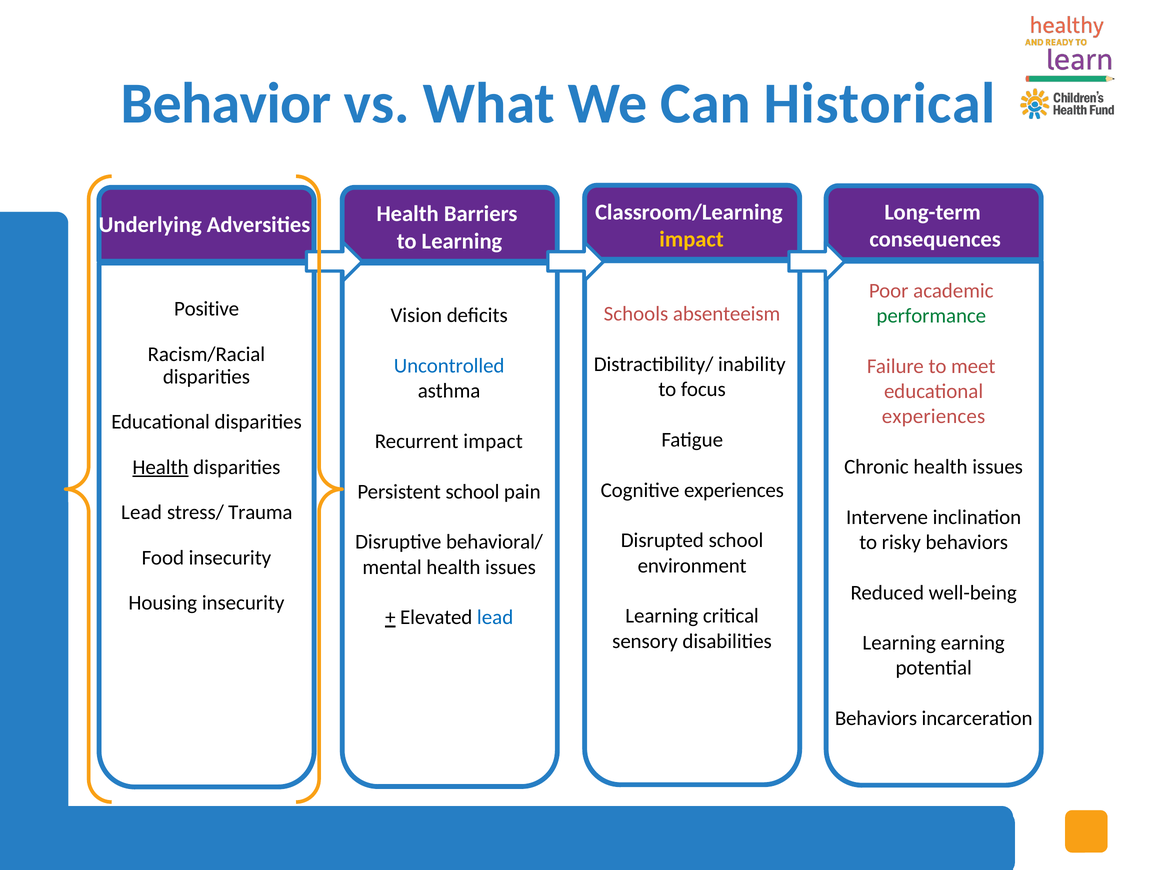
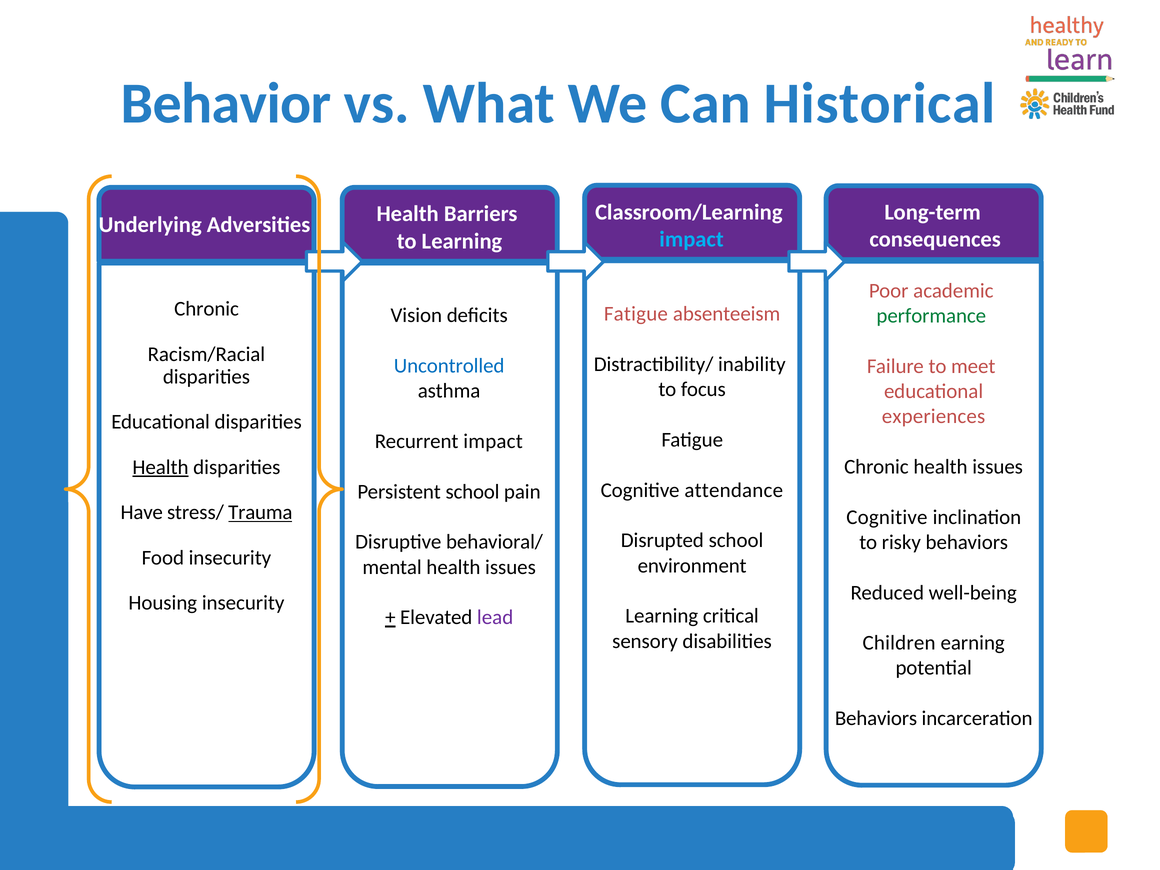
impact colour: yellow -> light blue (692, 239)
Positive: Positive -> Chronic (207, 309)
Schools: Schools -> Fatigue (636, 314)
Cognitive experiences: experiences -> attendance (734, 490)
Lead: Lead -> Have (142, 513)
Trauma underline: none -> present (260, 513)
Intervene: Intervene -> Cognitive (887, 517)
lead colour: blue -> purple (495, 617)
Learning: Learning -> Children (899, 643)
